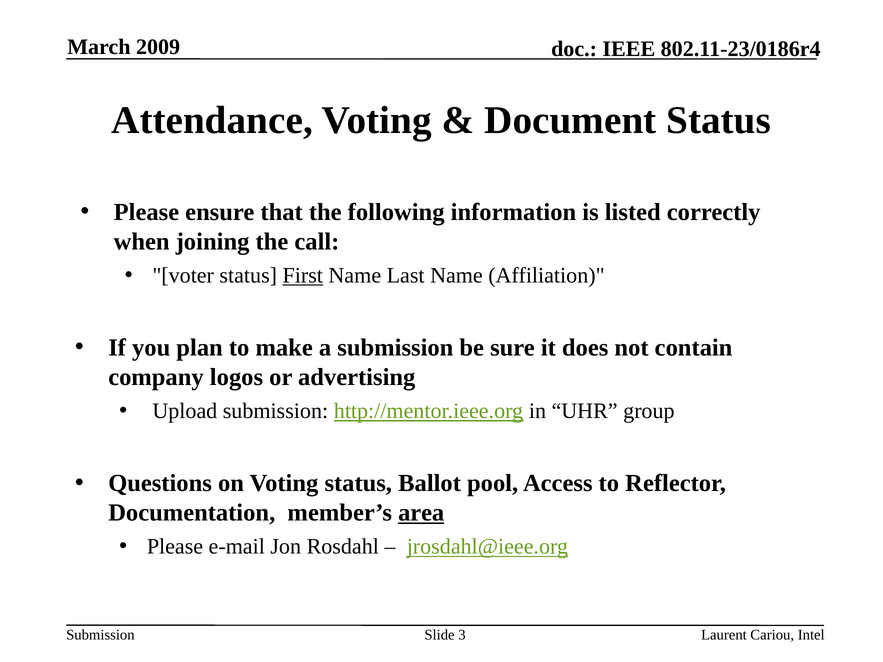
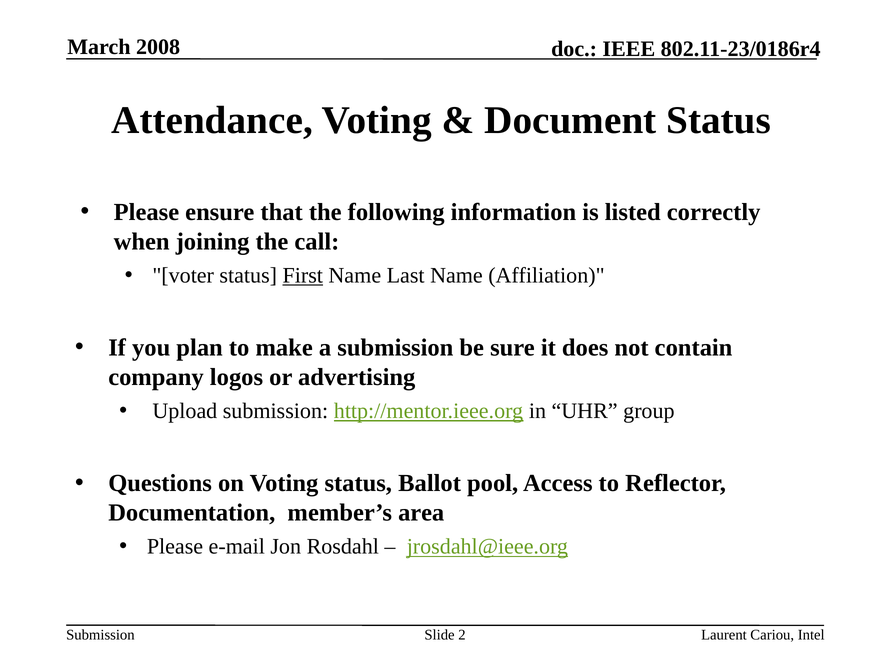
2009: 2009 -> 2008 (158, 47)
area underline: present -> none (421, 513)
3: 3 -> 2 (462, 635)
